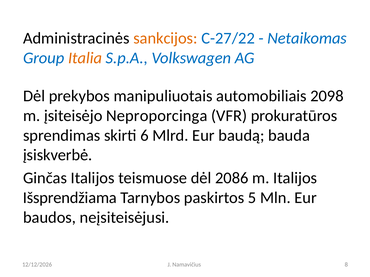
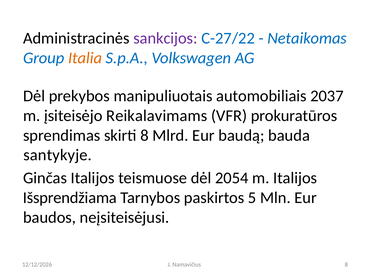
sankcijos colour: orange -> purple (165, 38)
2098: 2098 -> 2037 (327, 96)
Neproporcinga: Neproporcinga -> Reikalavimams (157, 116)
skirti 6: 6 -> 8 (145, 136)
įsiskverbė: įsiskverbė -> santykyje (58, 155)
2086: 2086 -> 2054 (232, 178)
